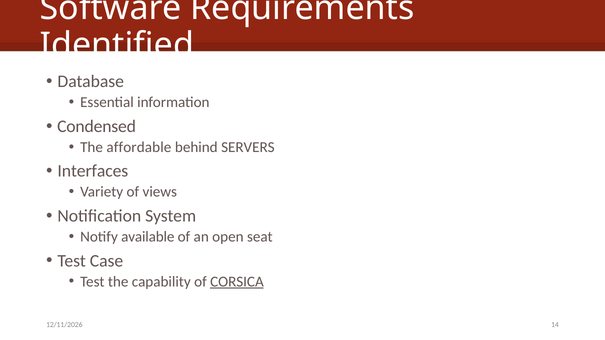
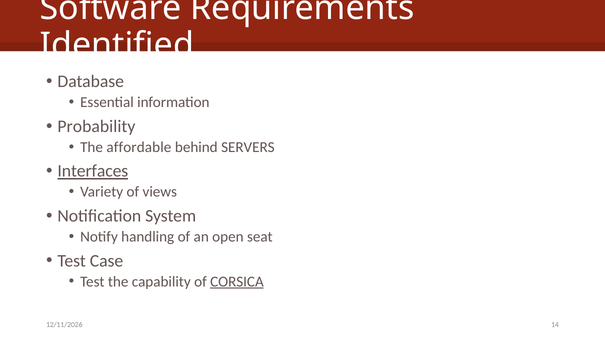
Condensed: Condensed -> Probability (96, 127)
Interfaces underline: none -> present (93, 171)
available: available -> handling (148, 237)
